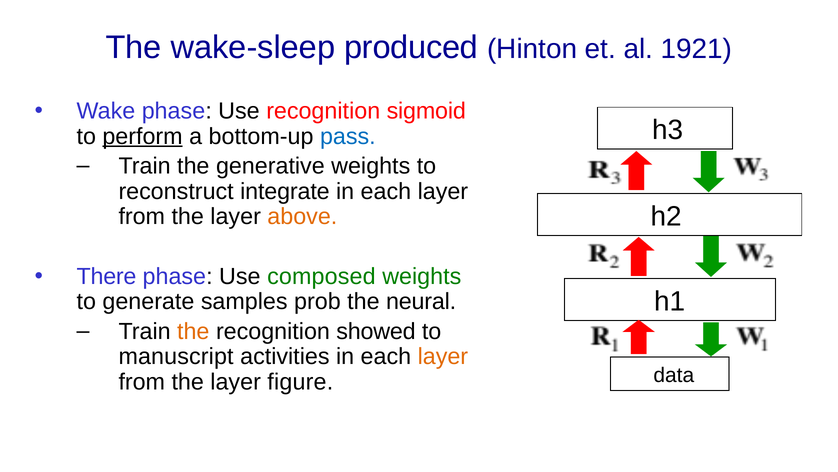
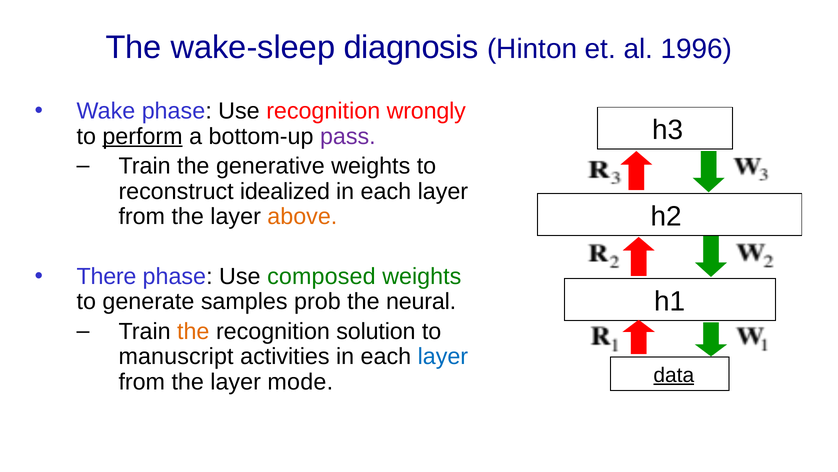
produced: produced -> diagnosis (411, 48)
1921: 1921 -> 1996 (697, 49)
sigmoid: sigmoid -> wrongly (426, 111)
pass colour: blue -> purple (348, 136)
integrate: integrate -> idealized (285, 191)
showed: showed -> solution (376, 331)
layer colour: orange -> blue (443, 356)
data underline: none -> present (674, 375)
figure: figure -> mode (300, 381)
